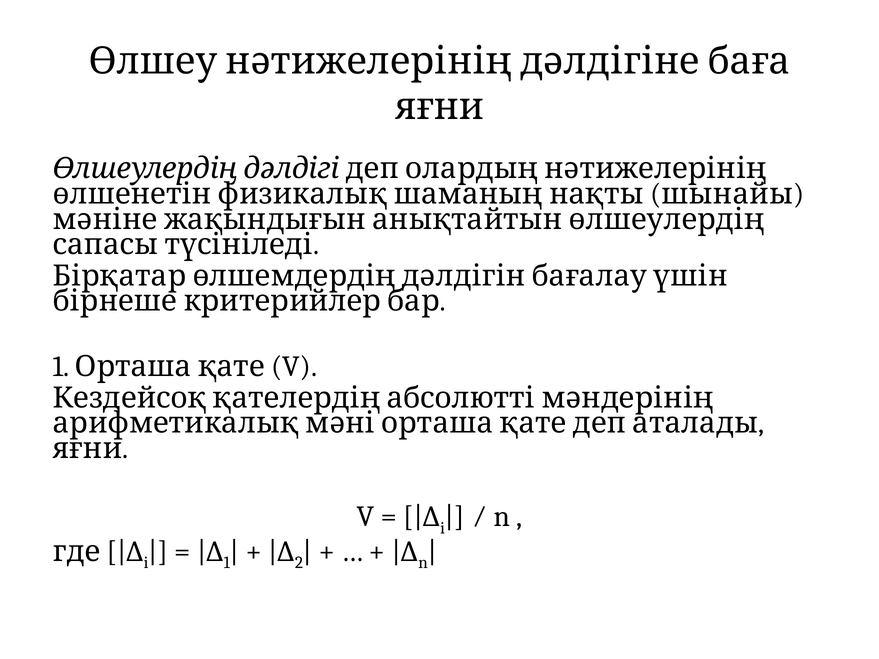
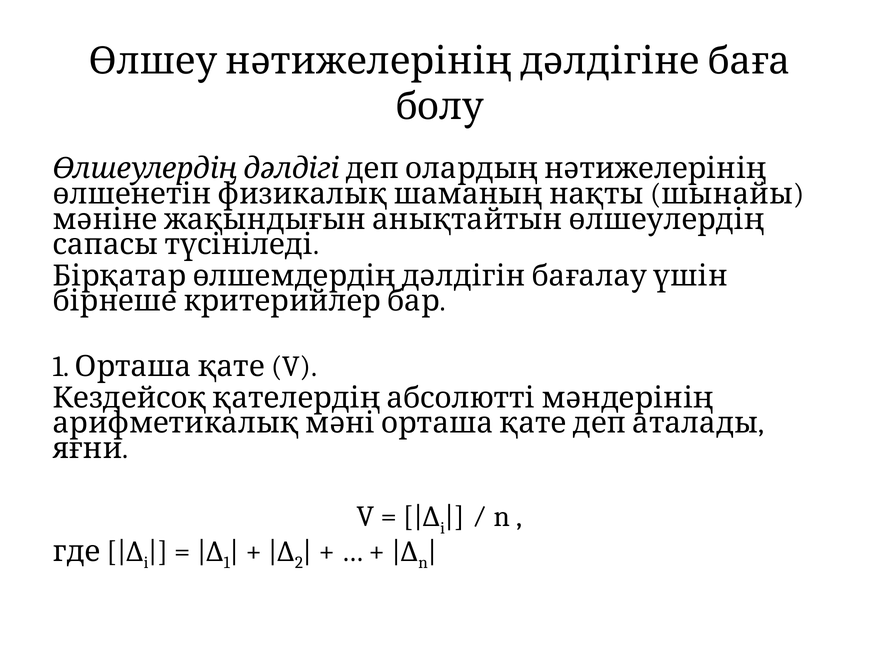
яғни: яғни -> болу (440, 107)
